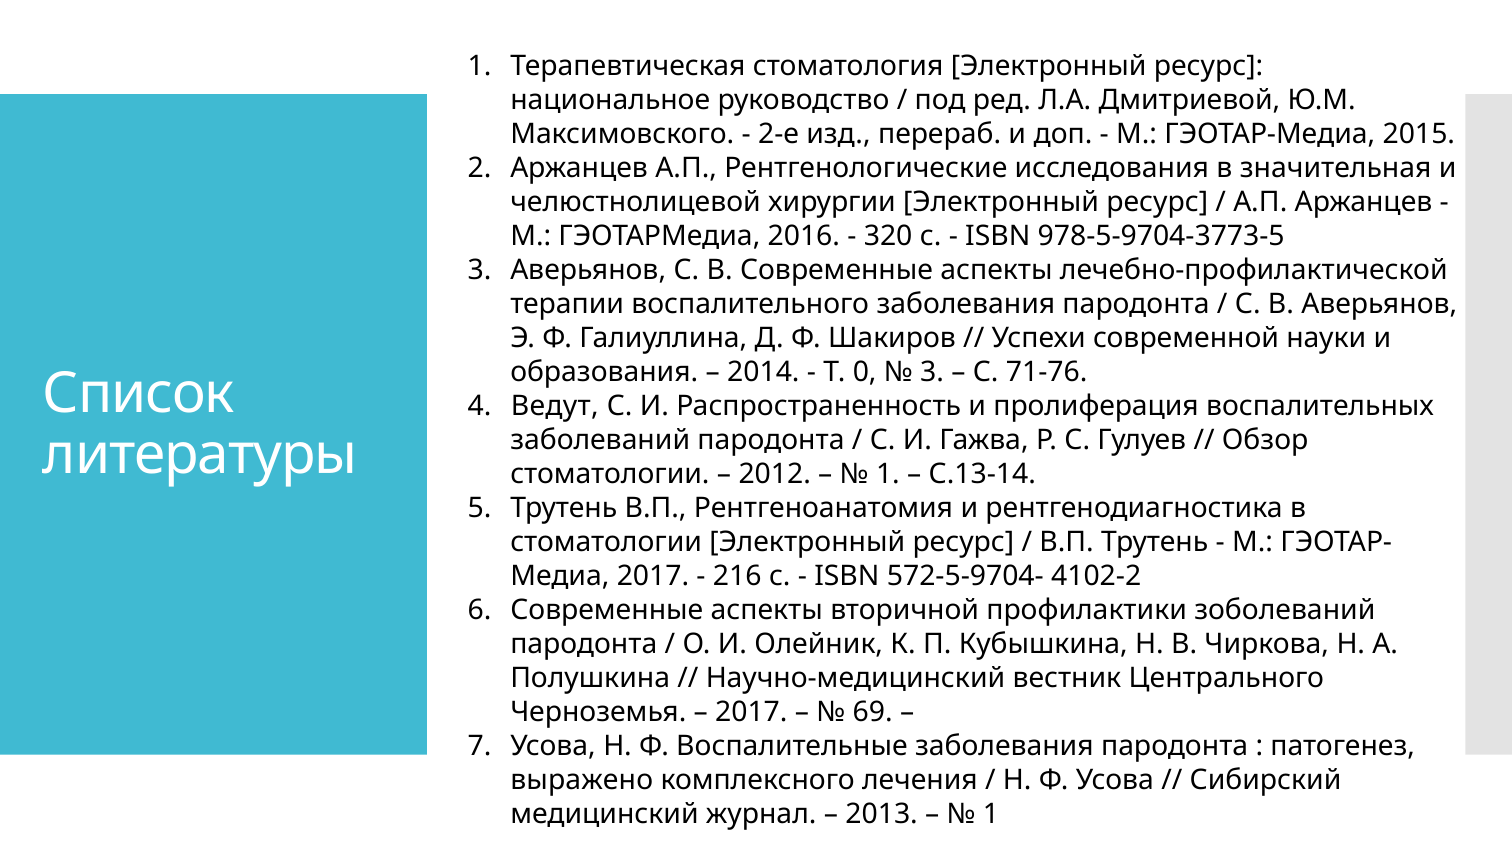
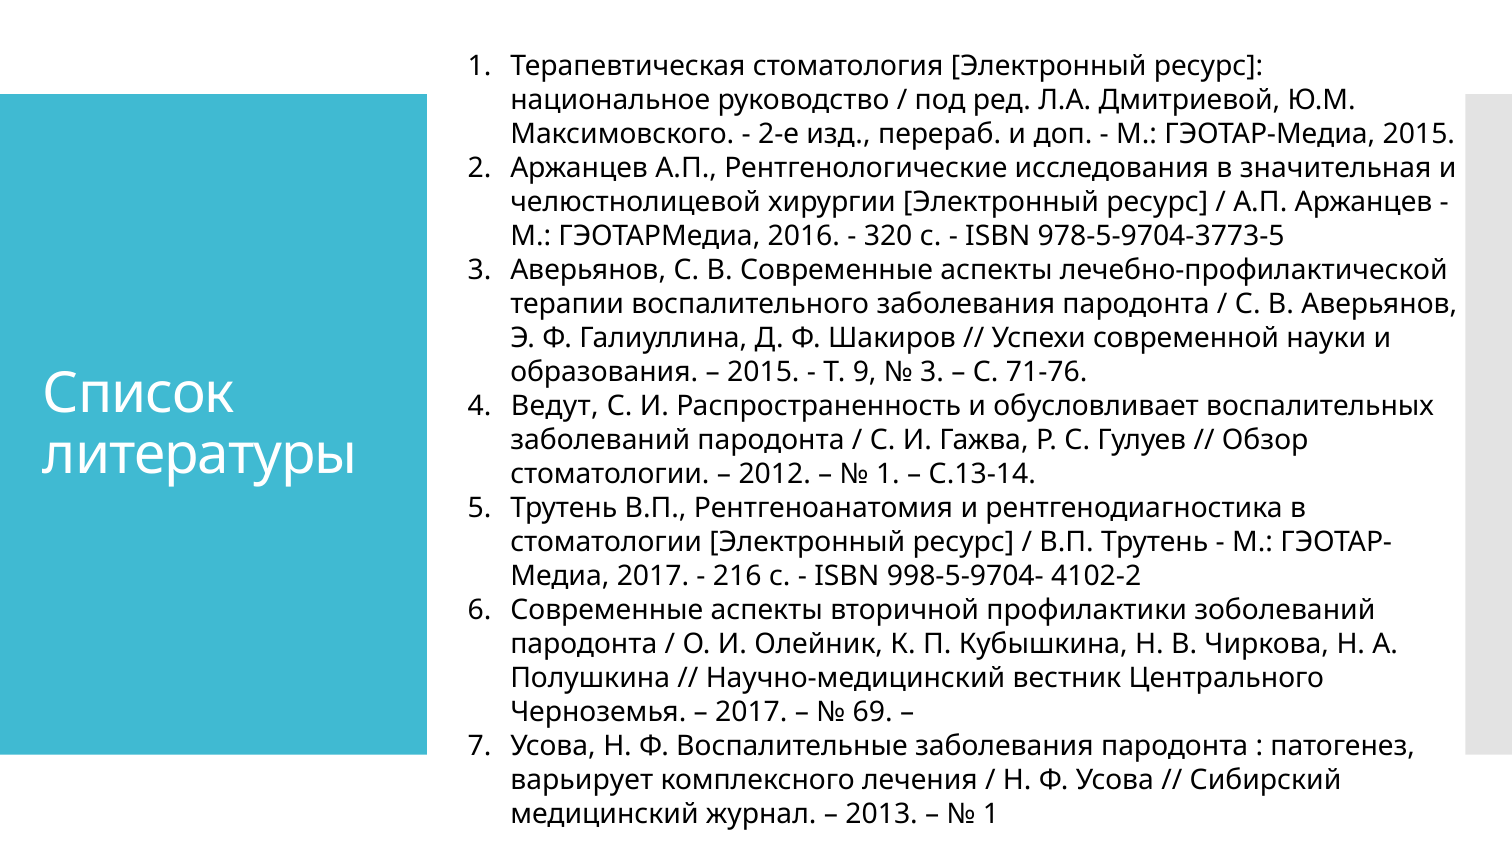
2014: 2014 -> 2015 (763, 372)
0: 0 -> 9 (865, 372)
пролиферация: пролиферация -> обусловливает (1096, 406)
572-5-9704-: 572-5-9704- -> 998-5-9704- (965, 576)
выражено: выражено -> варьирует (582, 780)
